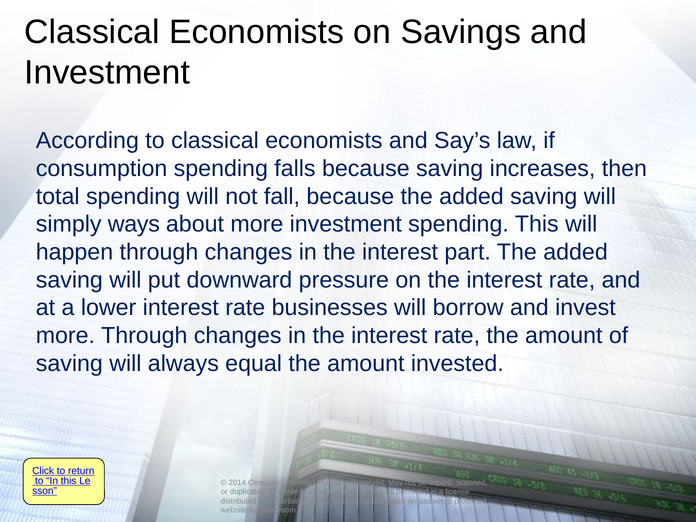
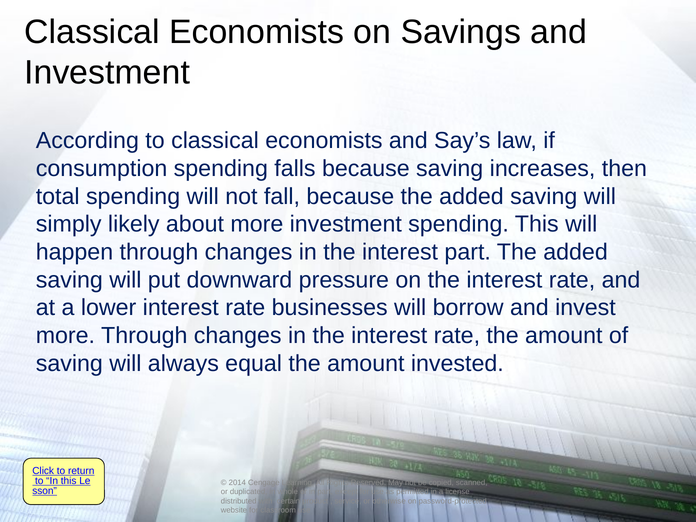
ways: ways -> likely (134, 224)
